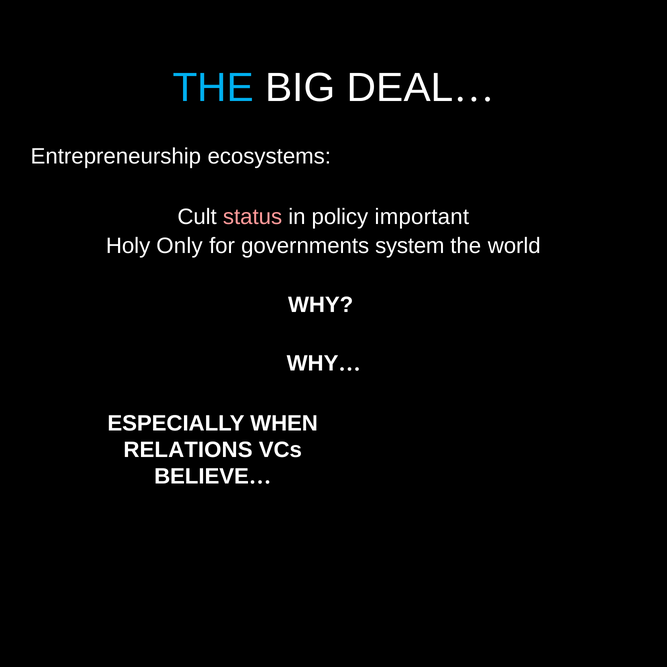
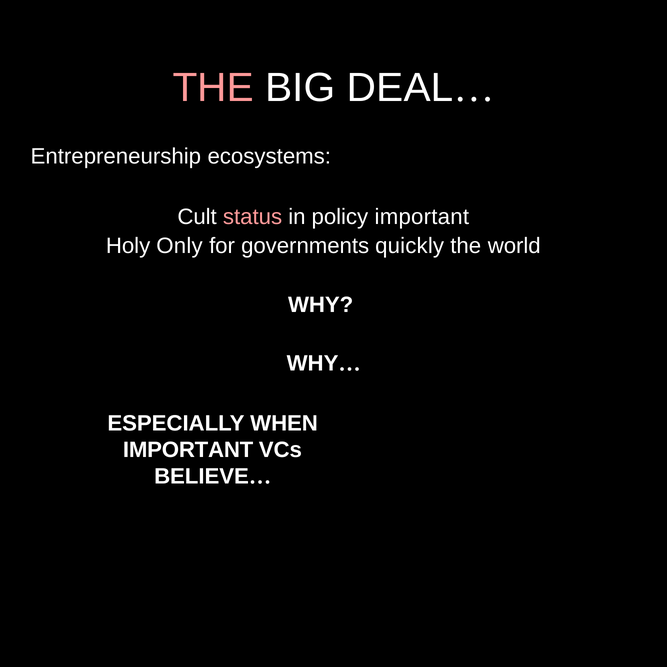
THE colour: light blue -> pink (213, 88)
system: system -> quickly (410, 246)
RELATIONS: RELATIONS -> IMPORTANT (188, 450)
